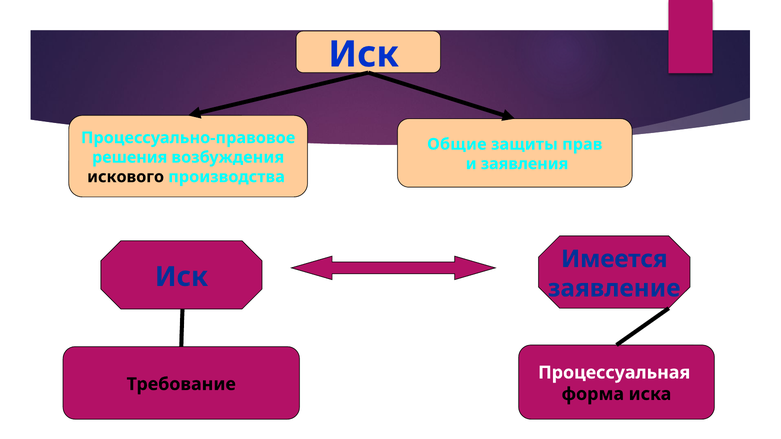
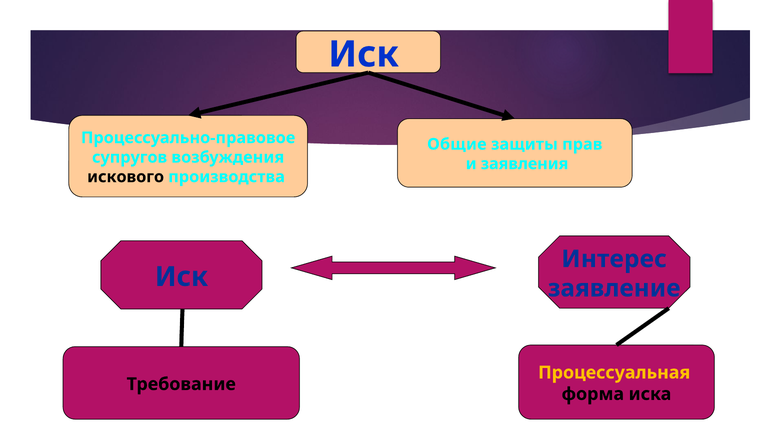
решения: решения -> супругов (130, 157)
Имеется: Имеется -> Интерес (614, 259)
Процессуальная colour: white -> yellow (614, 373)
